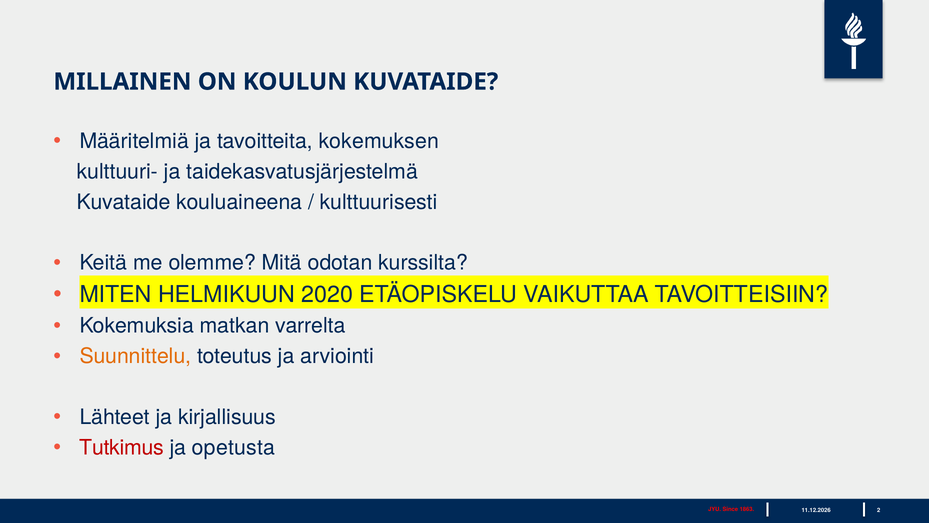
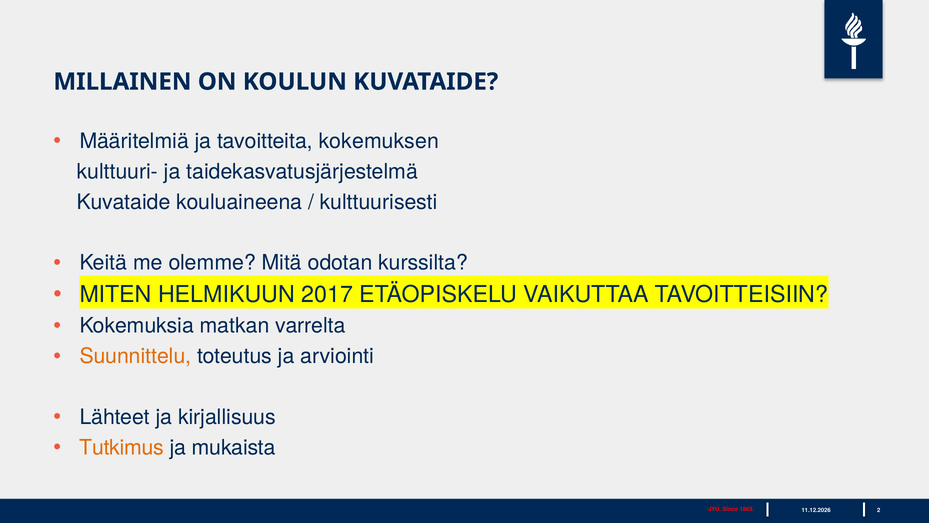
2020: 2020 -> 2017 (327, 294)
Tutkimus colour: red -> orange (122, 447)
opetusta: opetusta -> mukaista (234, 447)
